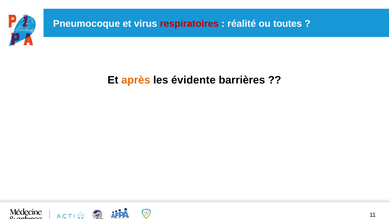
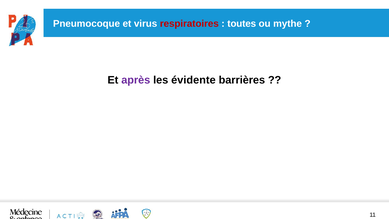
réalité: réalité -> toutes (242, 24)
toutes: toutes -> mythe (288, 24)
après colour: orange -> purple (136, 80)
